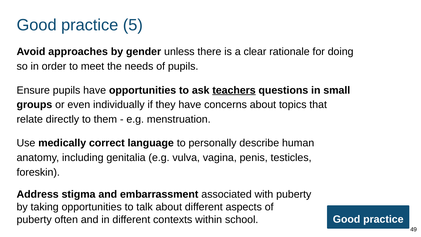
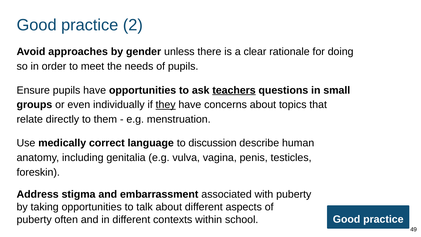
5: 5 -> 2 (133, 25)
they underline: none -> present (166, 105)
personally: personally -> discussion (213, 143)
